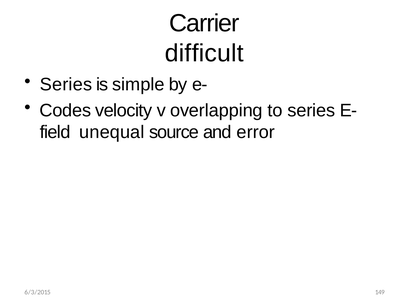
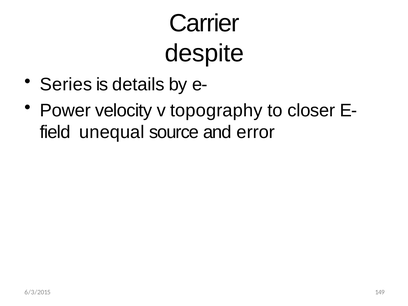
difficult: difficult -> despite (204, 53)
simple: simple -> details (138, 84)
Codes: Codes -> Power (65, 111)
overlapping: overlapping -> topography (216, 111)
to series: series -> closer (311, 111)
